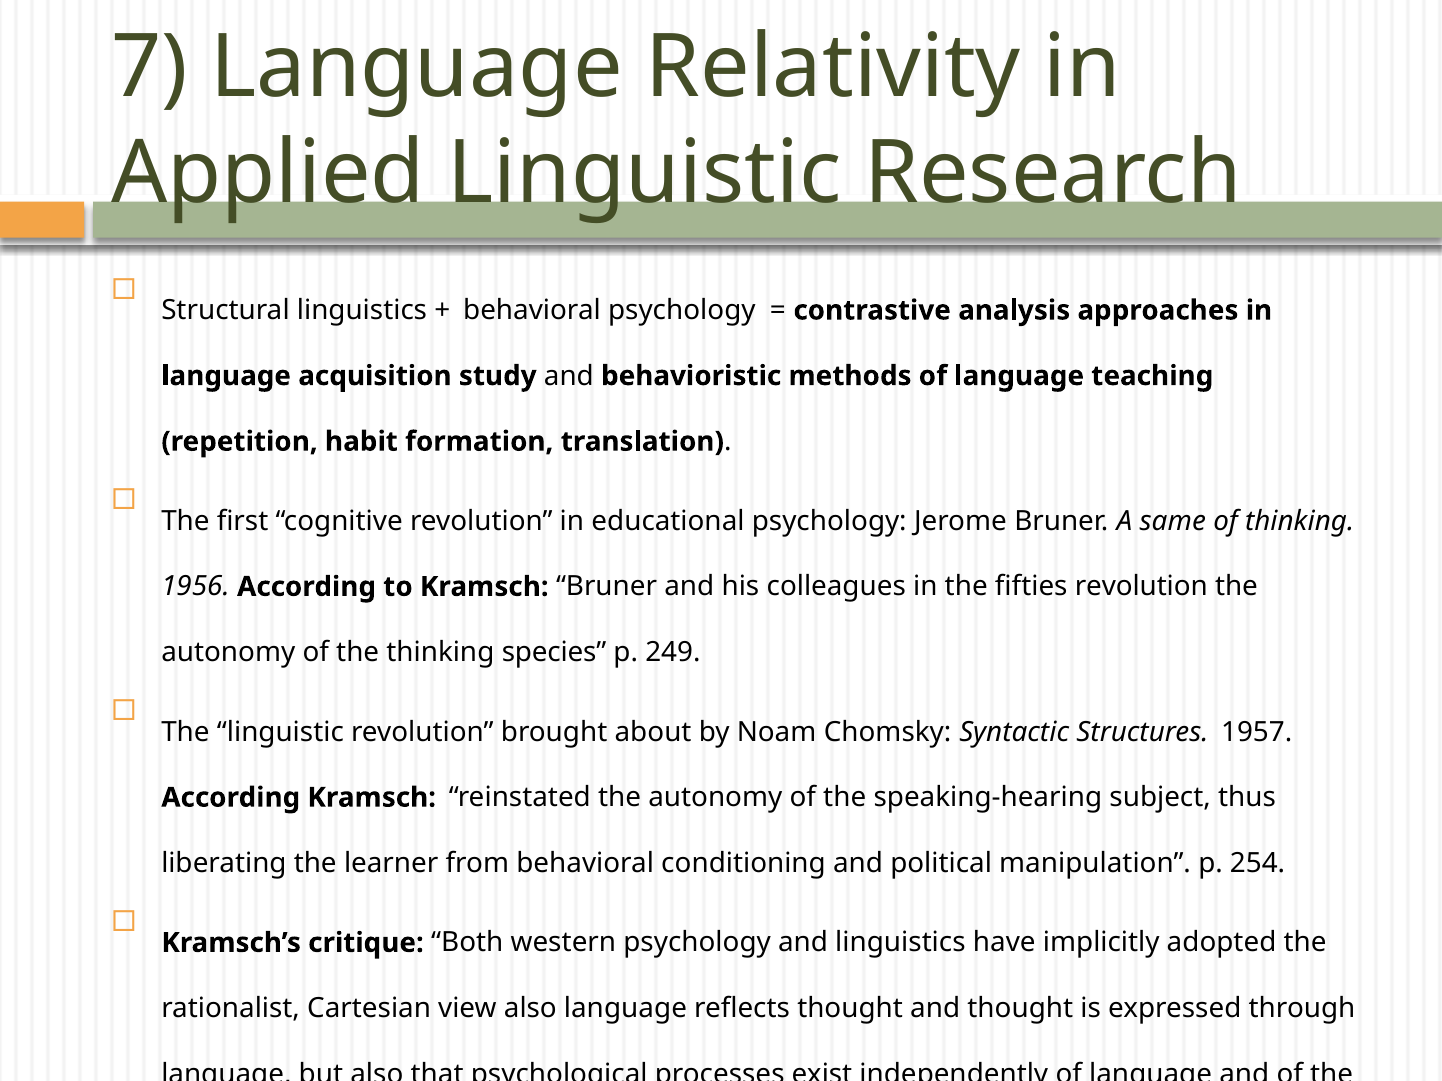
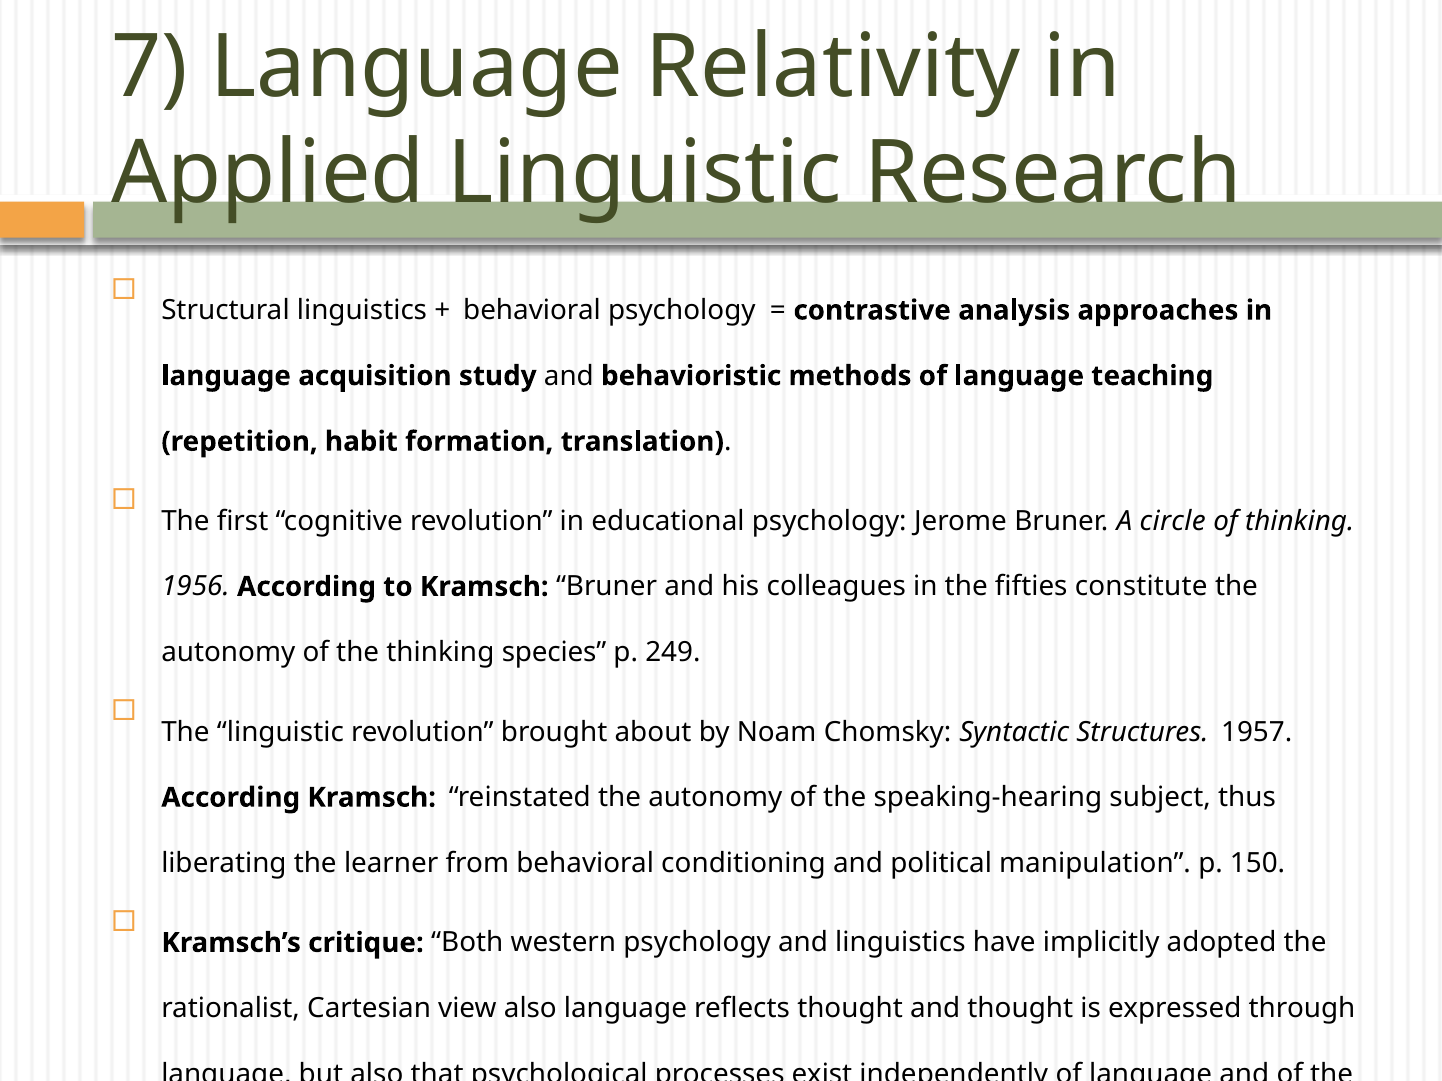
same: same -> circle (1173, 521)
ﬁfties revolution: revolution -> constitute (1141, 587)
254: 254 -> 150 (1258, 864)
